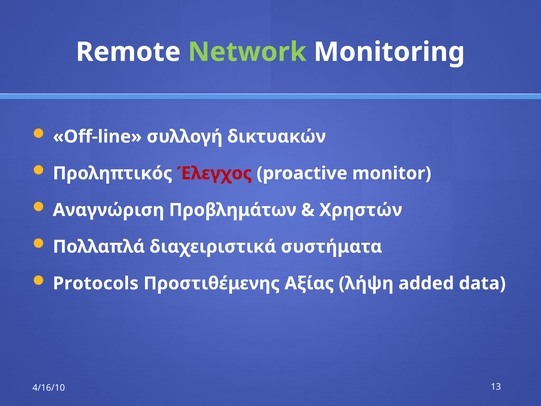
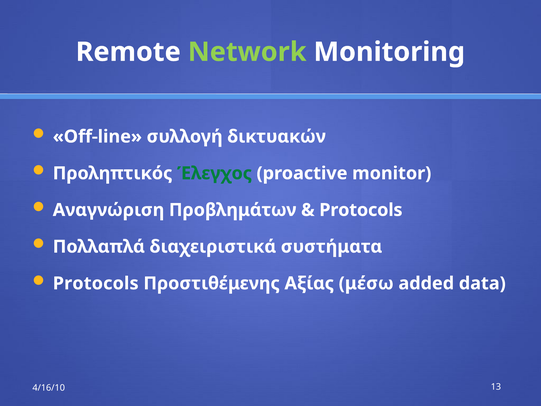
Έλεγχος colour: red -> green (214, 173)
Χρηστών: Χρηστών -> Protocols (361, 210)
λήψη: λήψη -> μέσω (366, 283)
